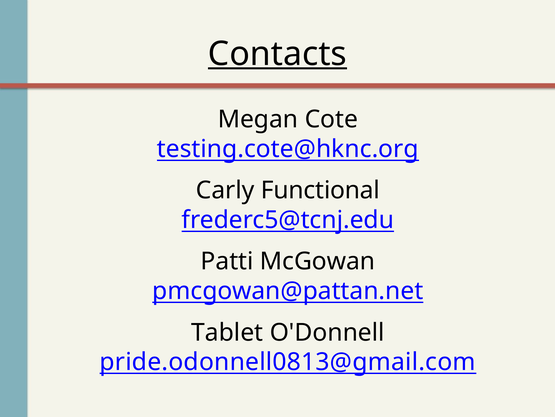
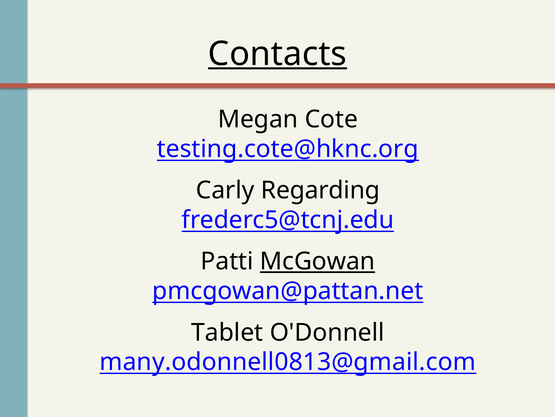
Functional: Functional -> Regarding (320, 190)
McGowan underline: none -> present (318, 261)
pride.odonnell0813@gmail.com: pride.odonnell0813@gmail.com -> many.odonnell0813@gmail.com (288, 362)
